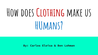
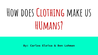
HUmans colour: blue -> red (49, 26)
